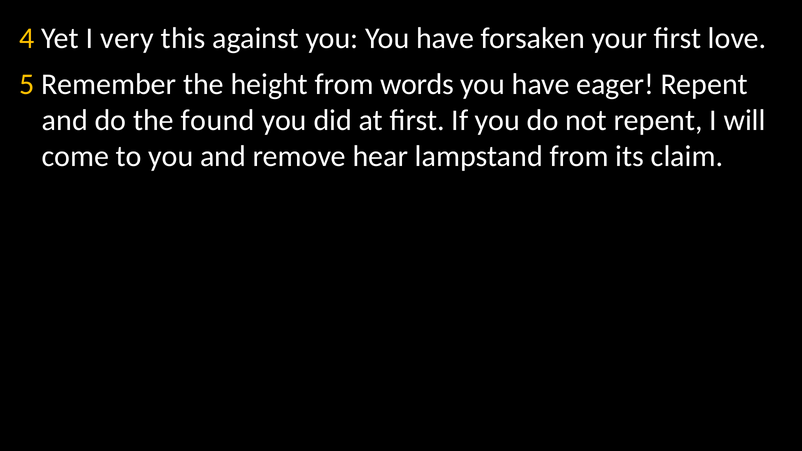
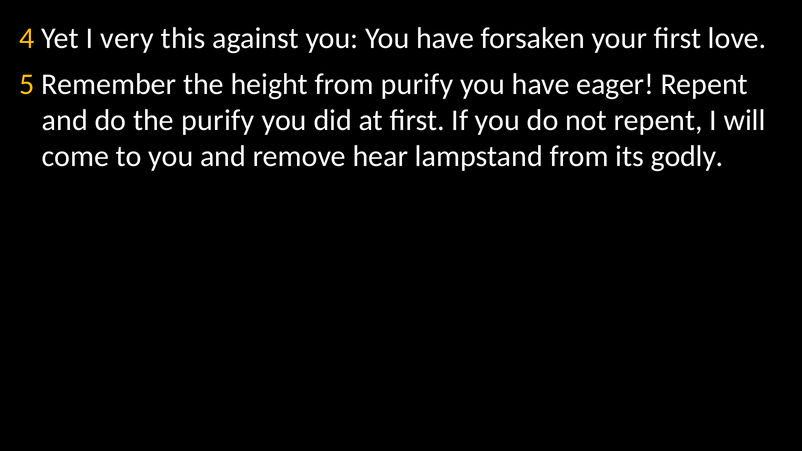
from words: words -> purify (417, 84)
the found: found -> purify (218, 120)
claim: claim -> godly (687, 156)
